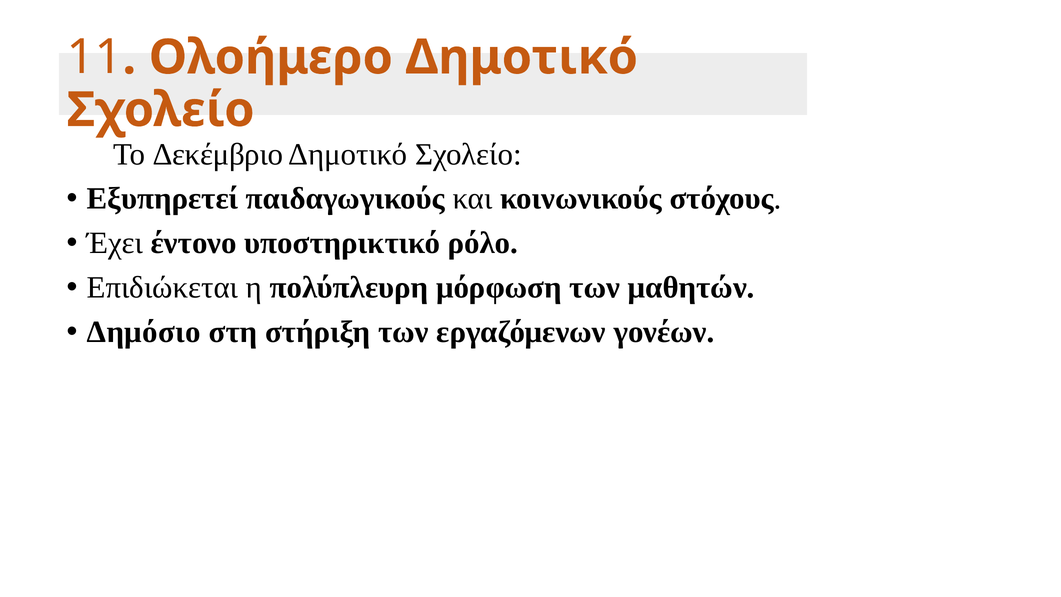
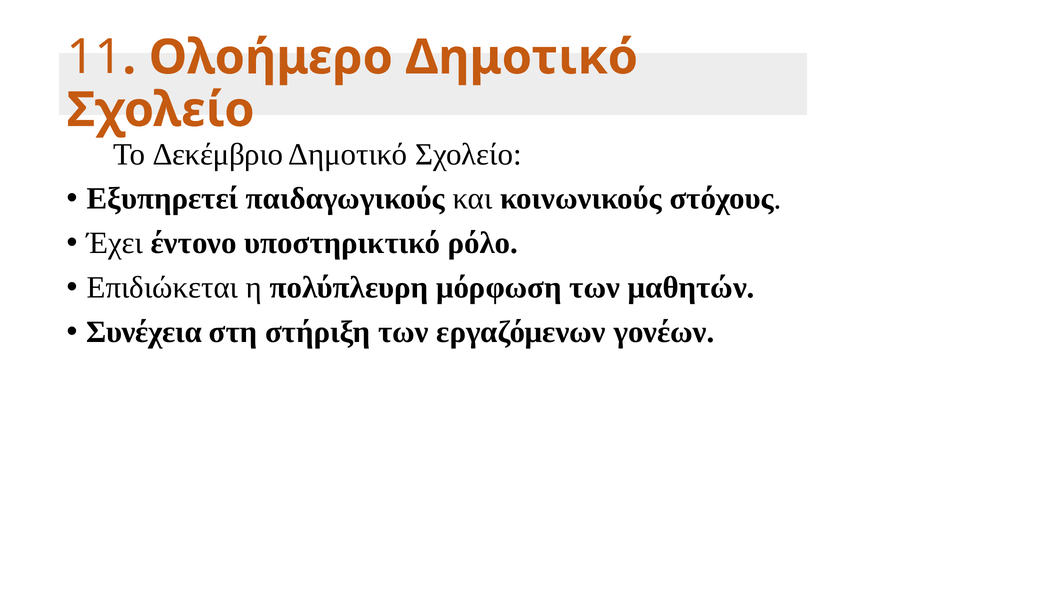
Δημόσιο: Δημόσιο -> Συνέχεια (144, 332)
